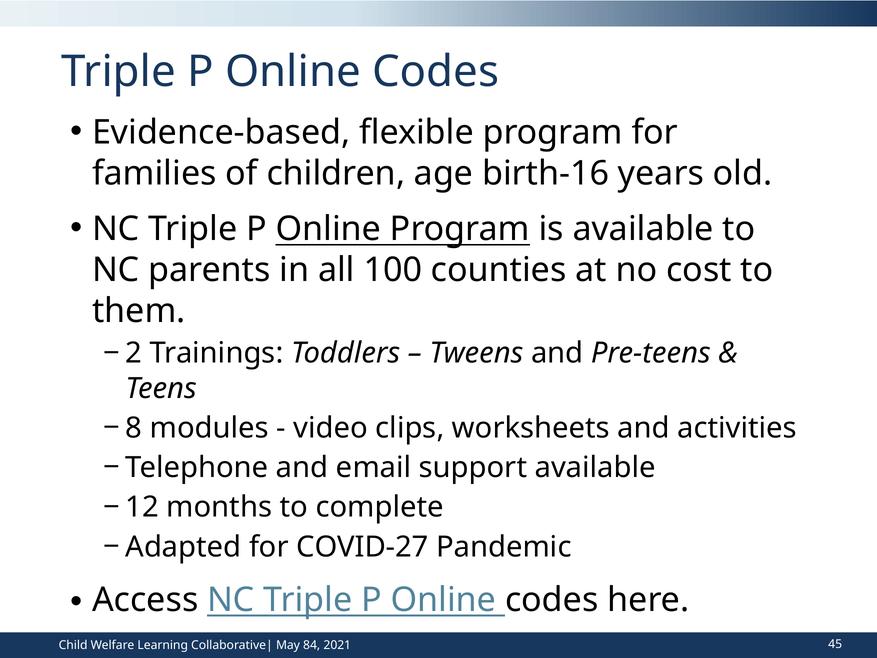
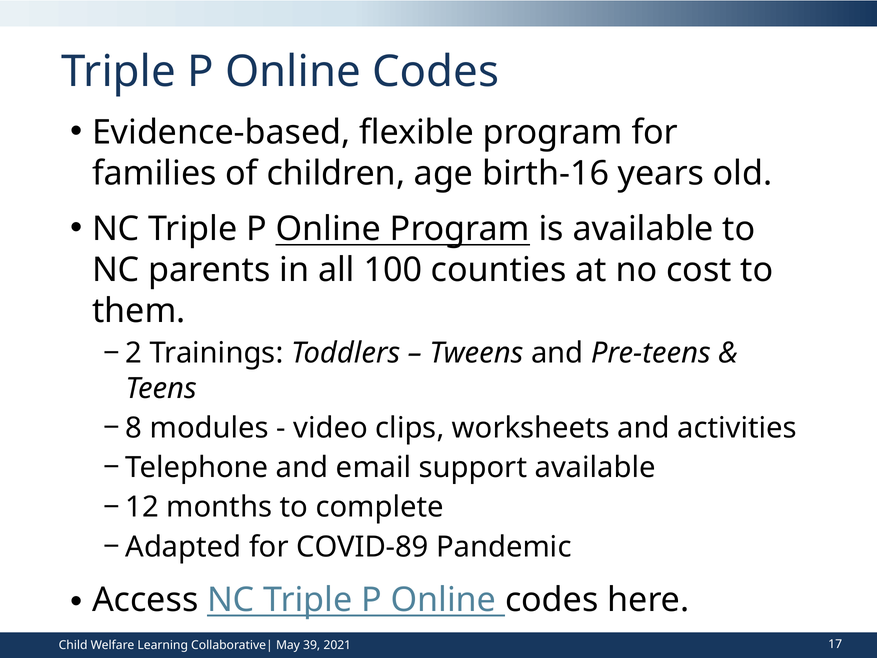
COVID-27: COVID-27 -> COVID-89 (362, 547)
84: 84 -> 39 (312, 645)
45: 45 -> 17 (835, 644)
